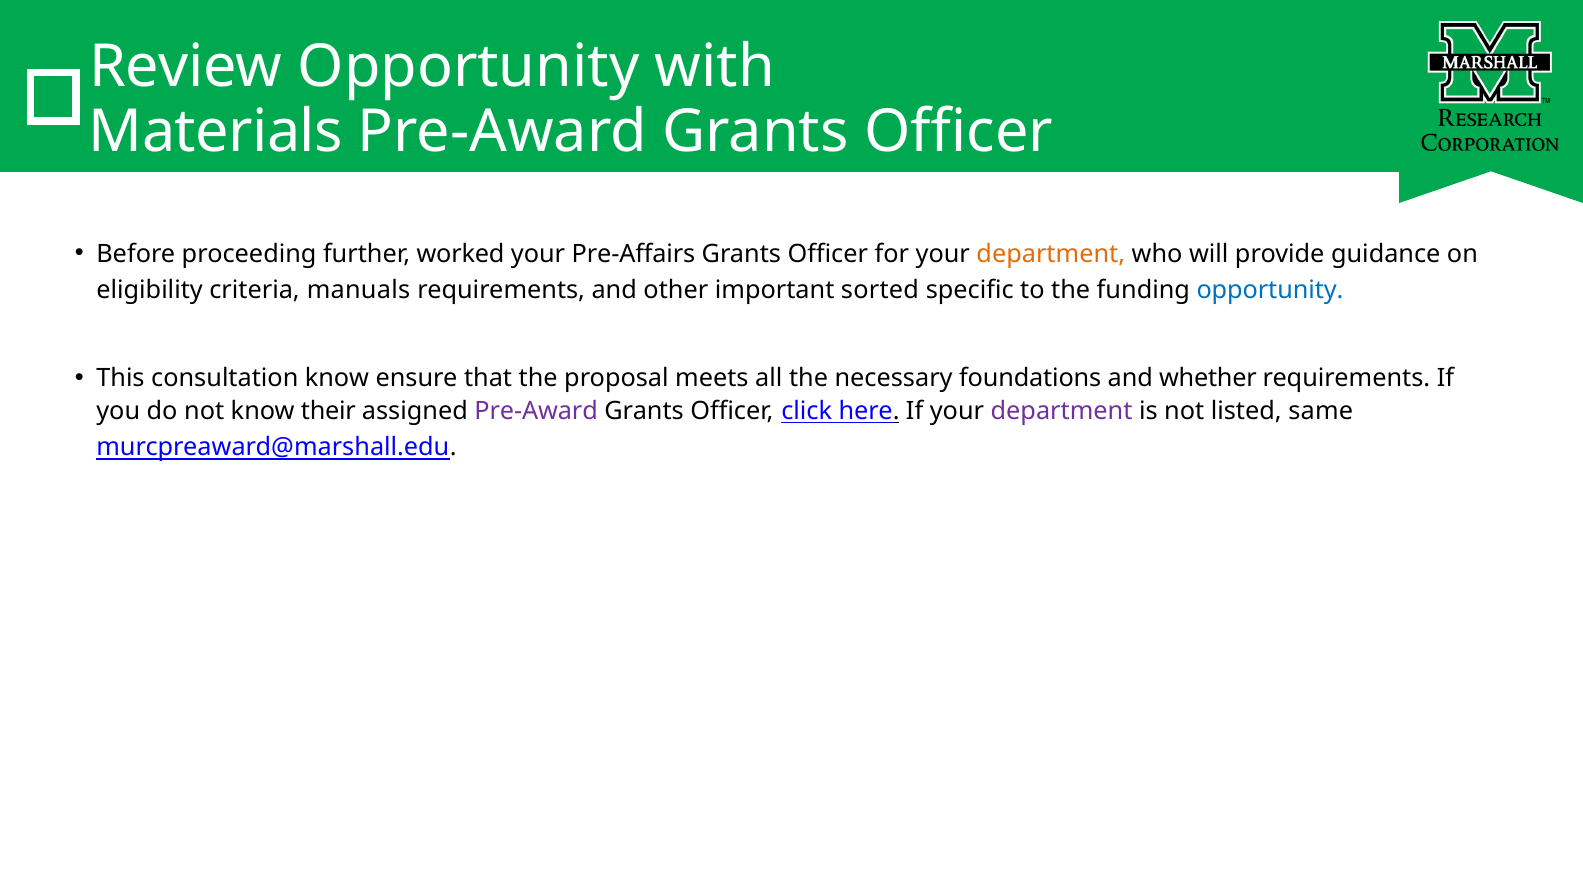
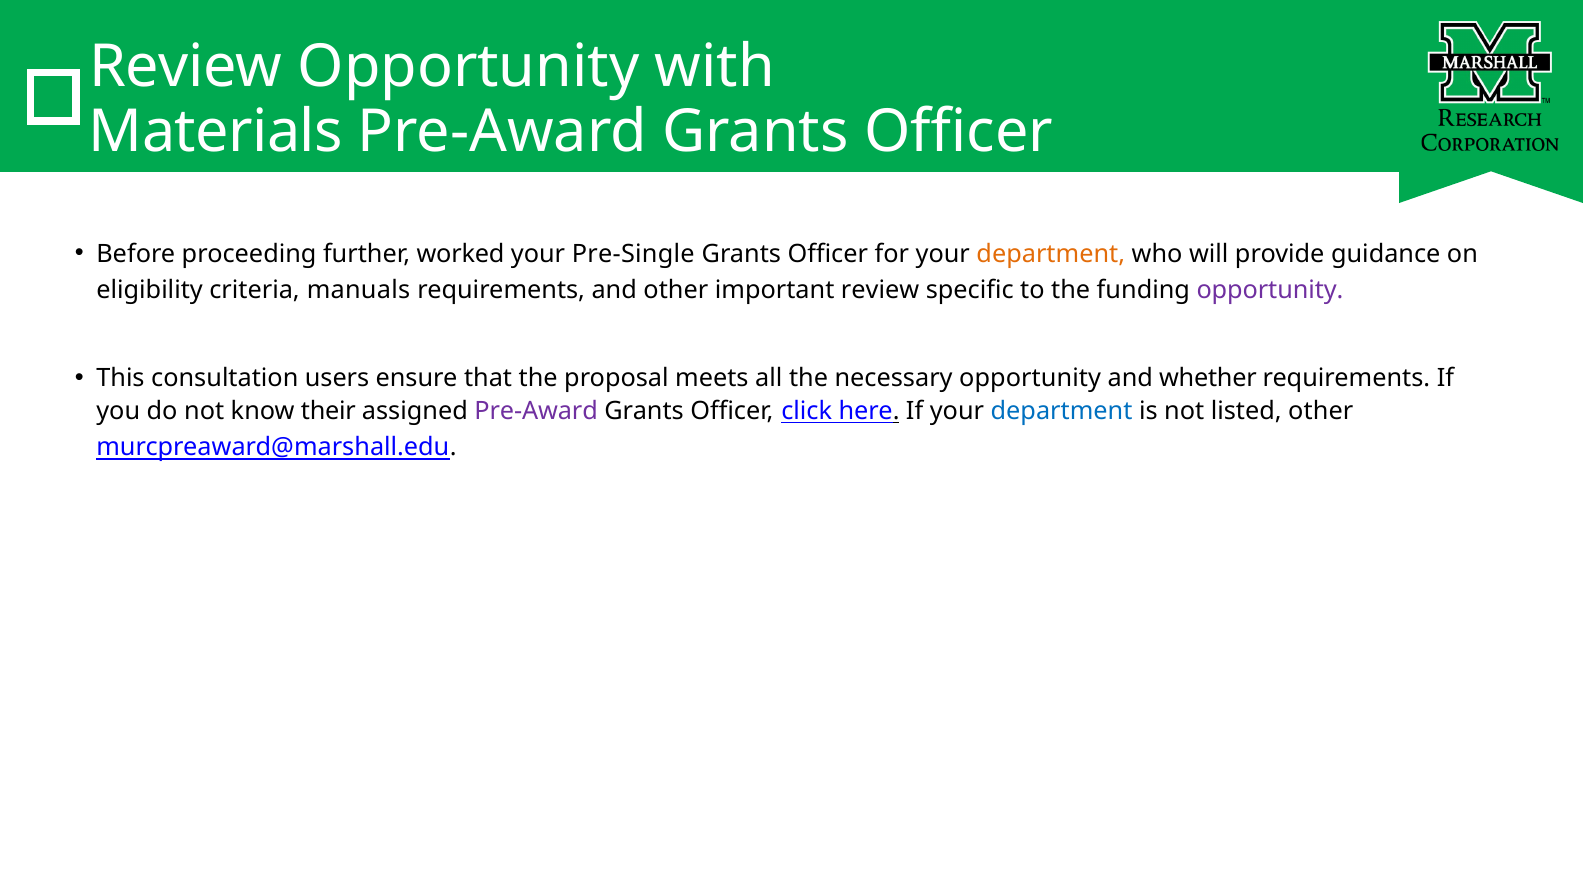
Pre-Affairs: Pre-Affairs -> Pre-Single (633, 254)
important sorted: sorted -> review (880, 290)
opportunity colour: blue -> purple (1270, 290)
consultation know: know -> users (337, 378)
necessary foundations: foundations -> opportunity (1030, 378)
department colour: purple -> blue (1062, 411)
listed same: same -> other (1321, 411)
